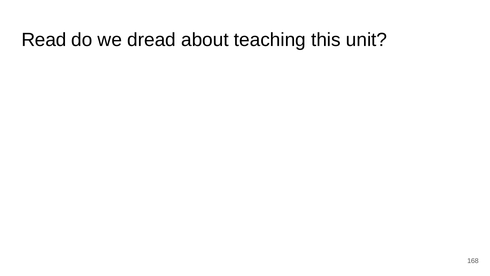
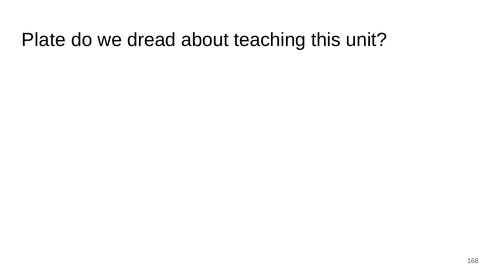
Read: Read -> Plate (44, 40)
